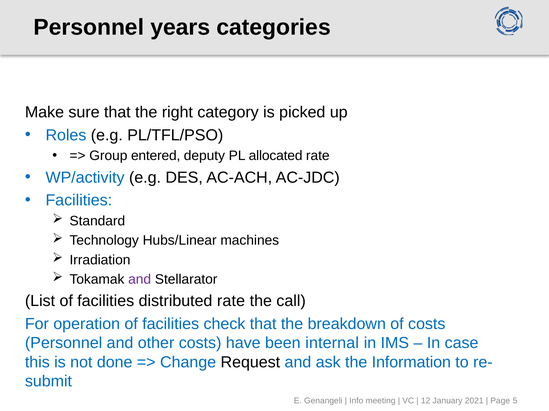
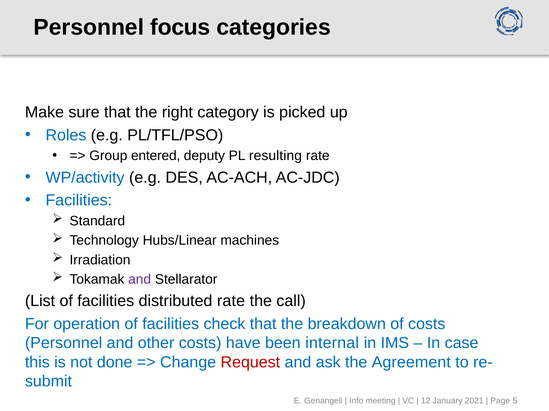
years: years -> focus (180, 28)
allocated: allocated -> resulting (275, 156)
Request colour: black -> red (250, 363)
Information: Information -> Agreement (411, 363)
